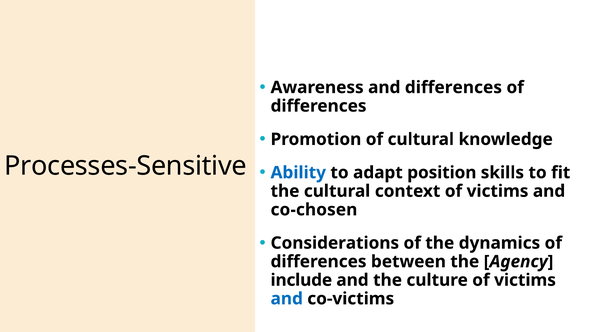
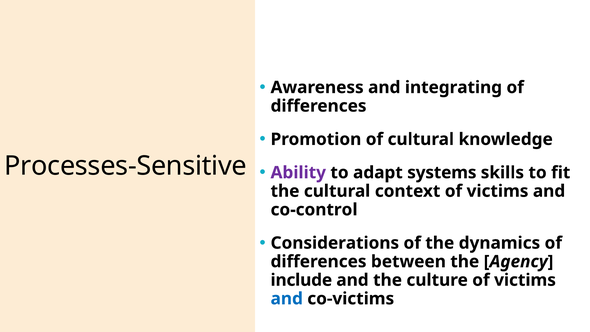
and differences: differences -> integrating (453, 87)
Ability colour: blue -> purple (298, 173)
position: position -> systems (442, 173)
co-chosen: co-chosen -> co-control (314, 210)
